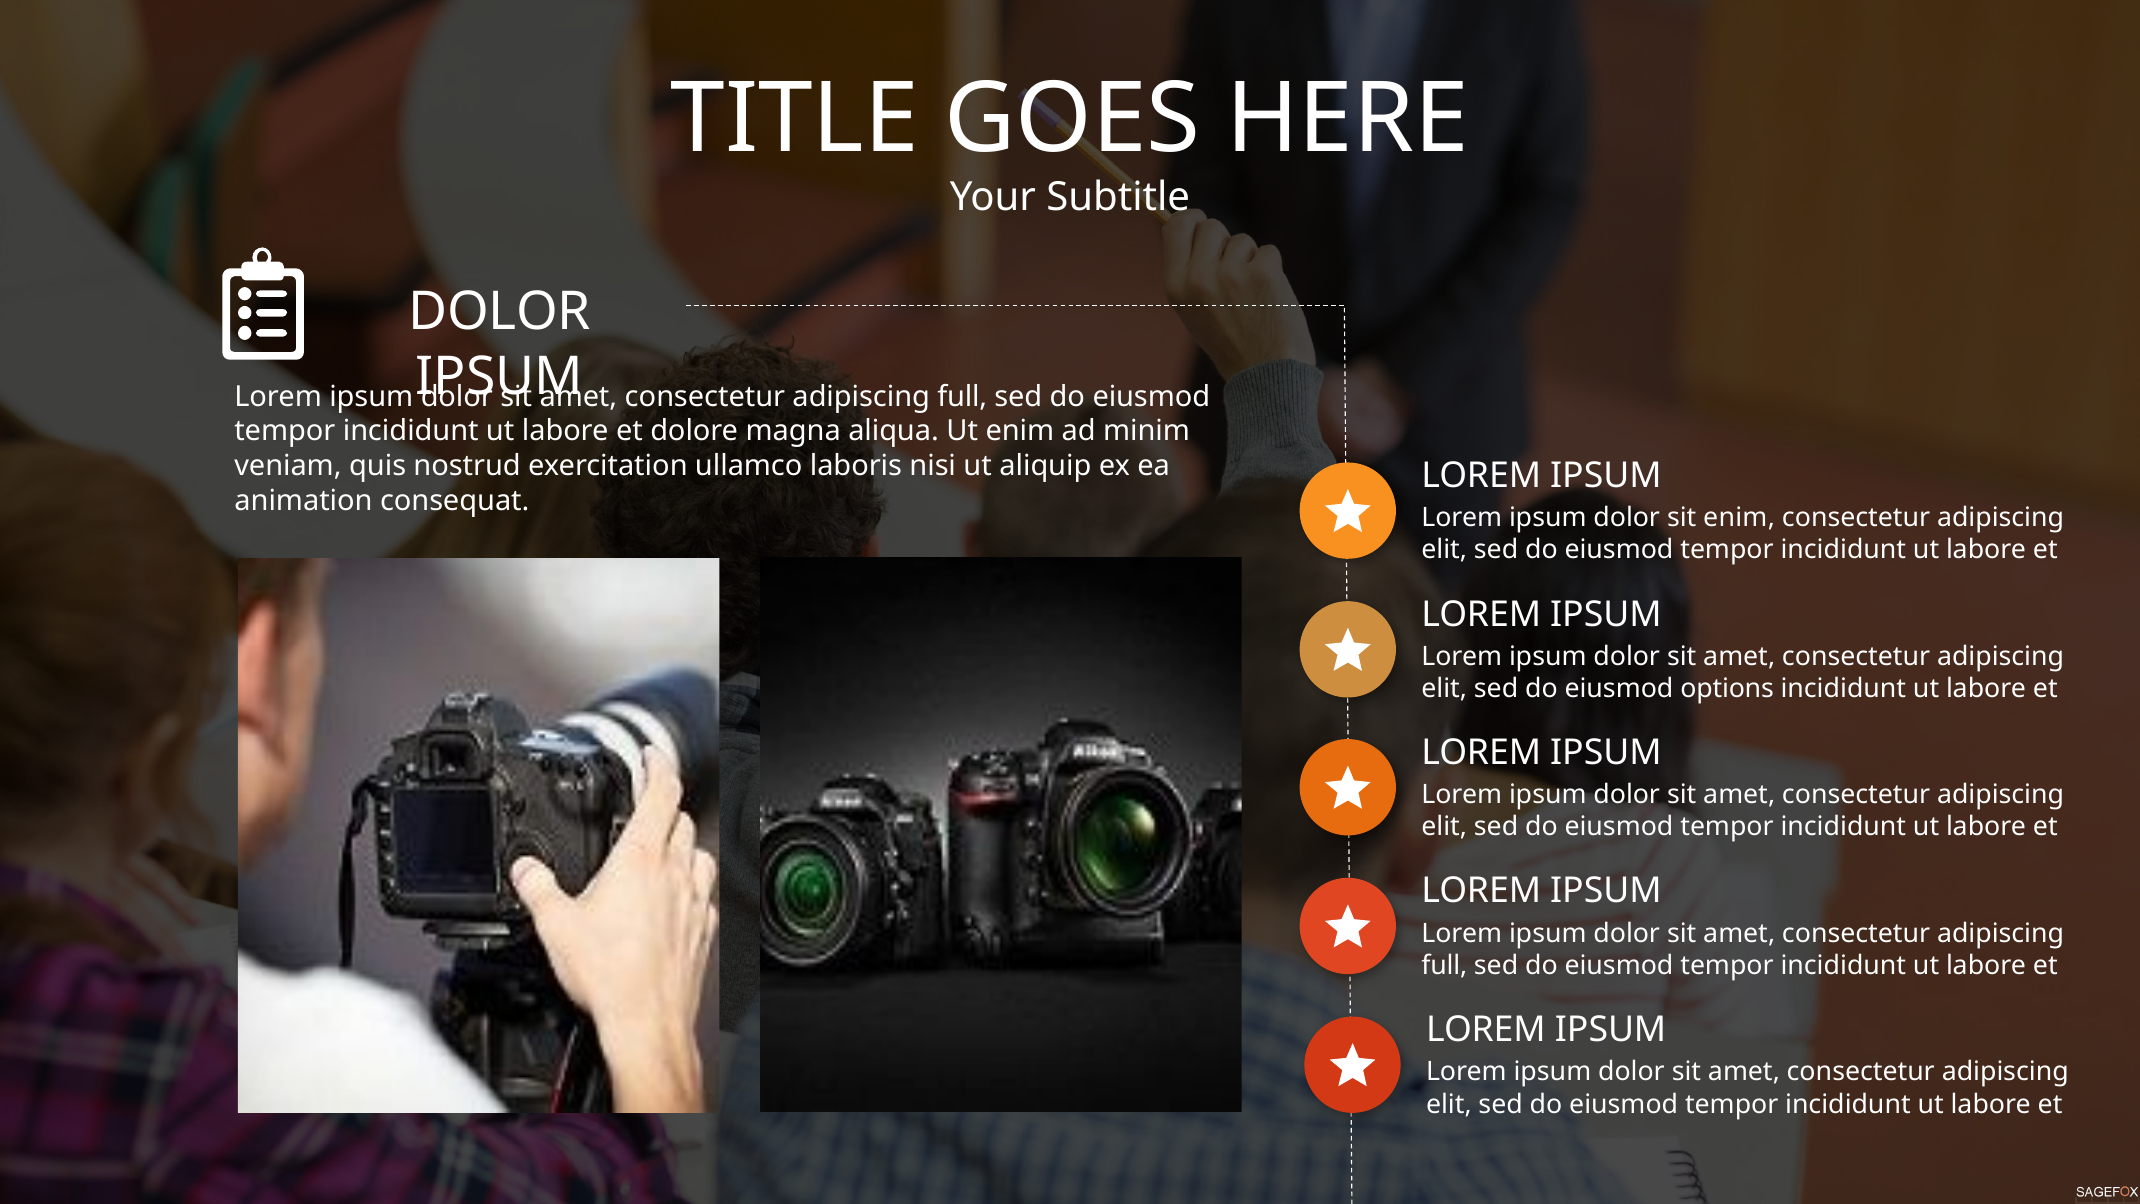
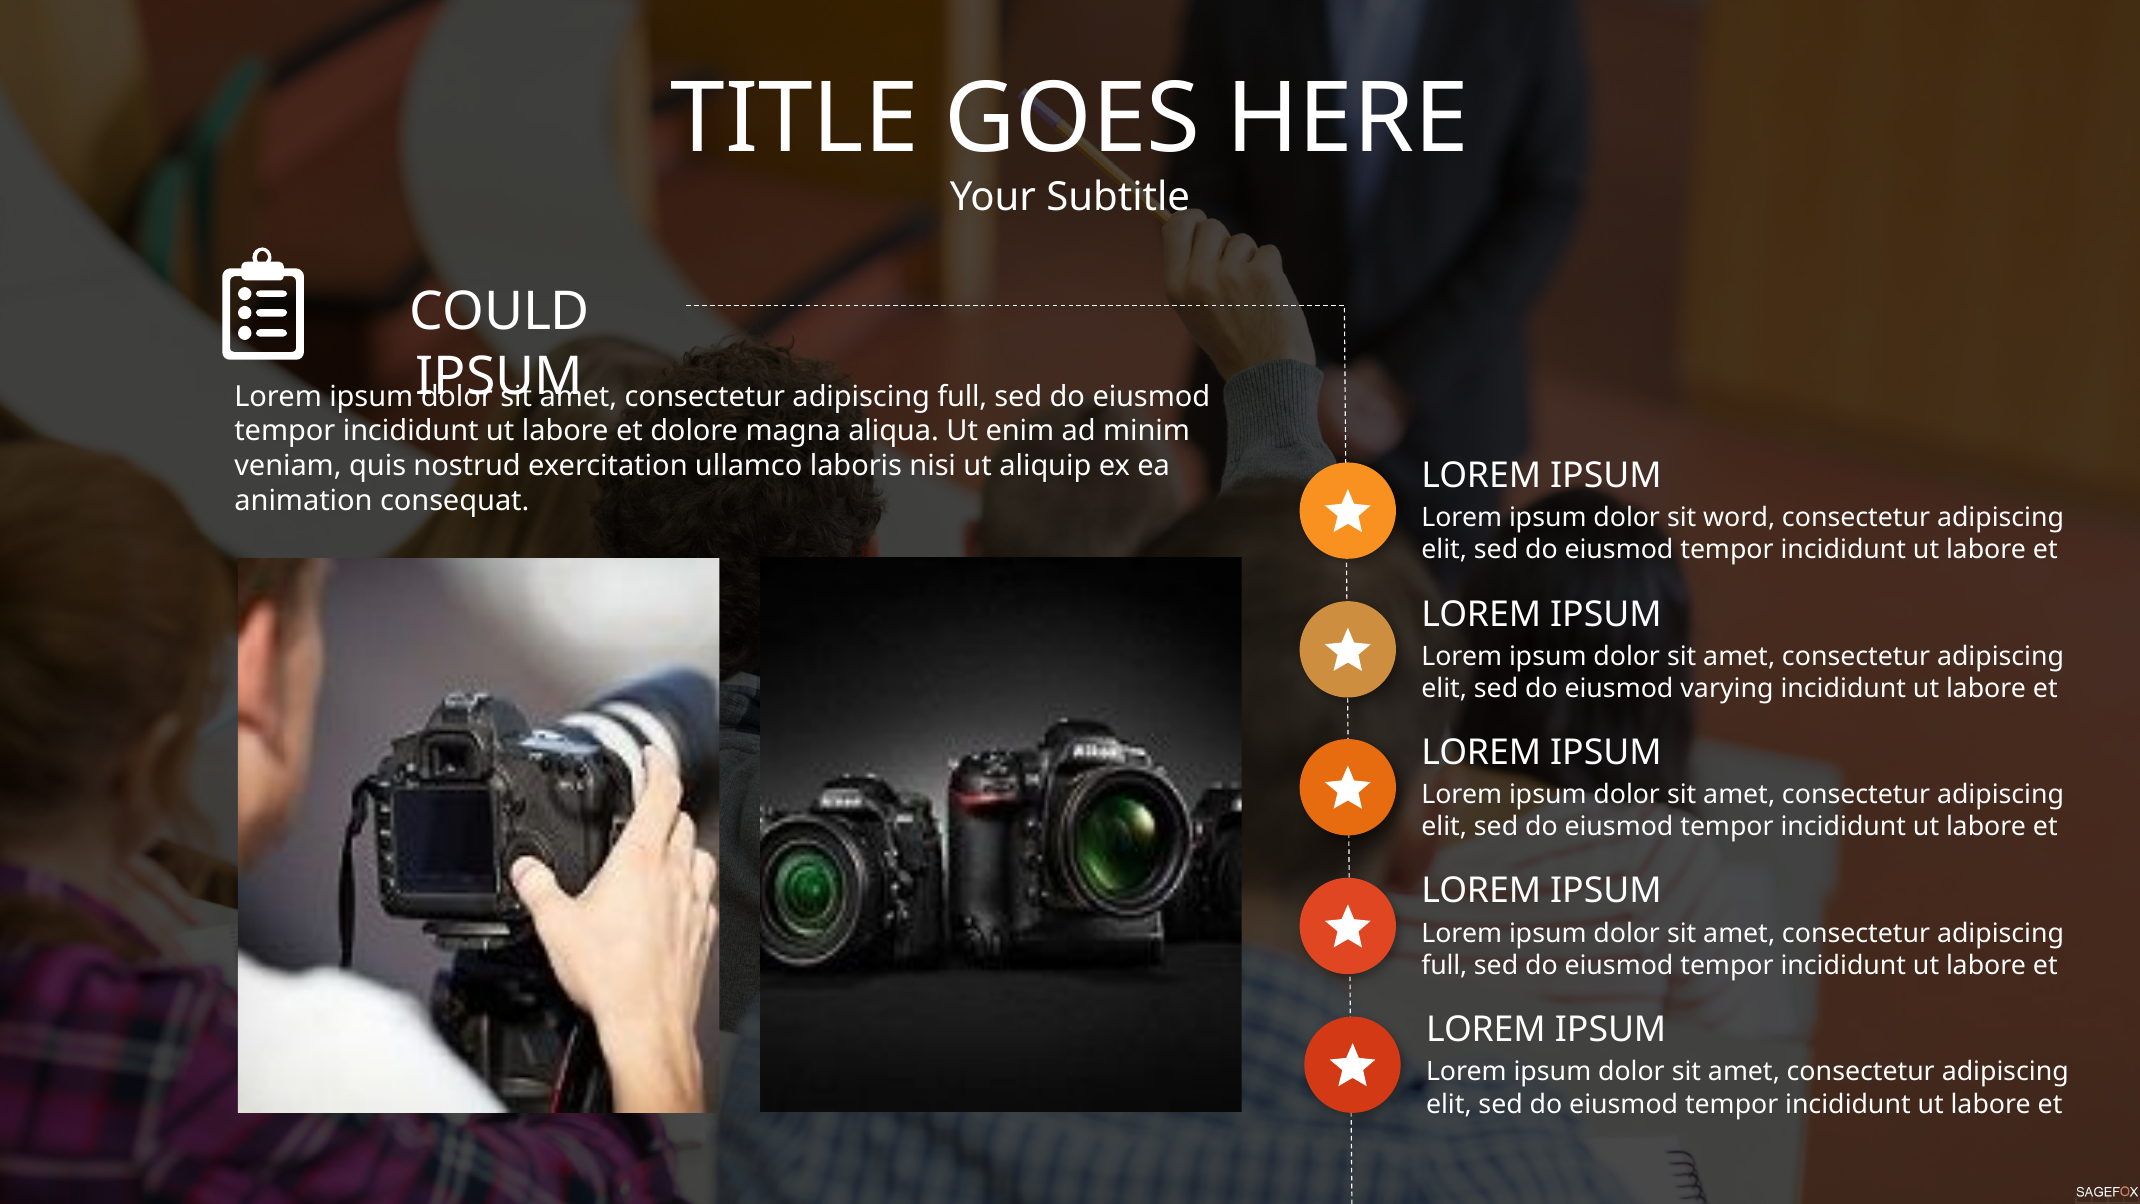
DOLOR: DOLOR -> COULD (500, 312)
sit enim: enim -> word (1739, 518)
options: options -> varying (1727, 689)
